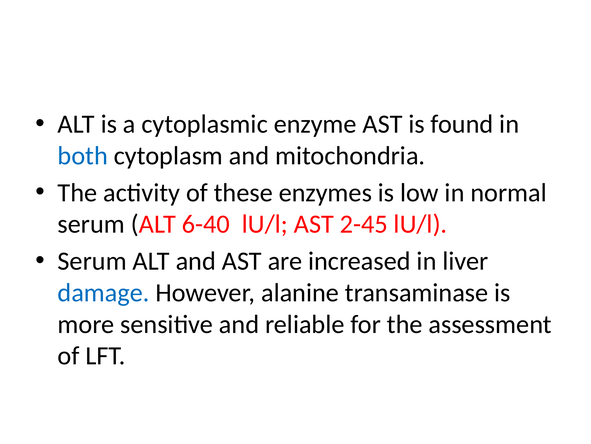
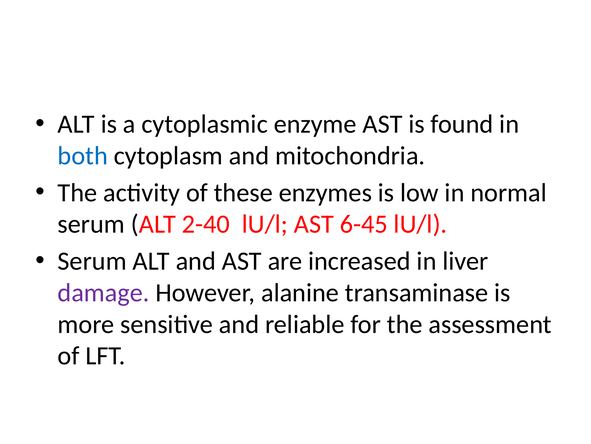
6-40: 6-40 -> 2-40 (206, 224)
2-45: 2-45 -> 6-45 (364, 224)
damage colour: blue -> purple (104, 292)
